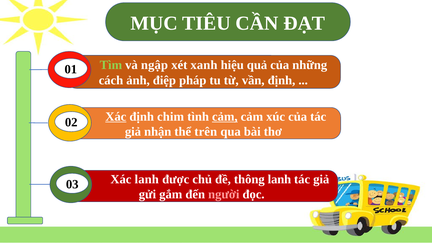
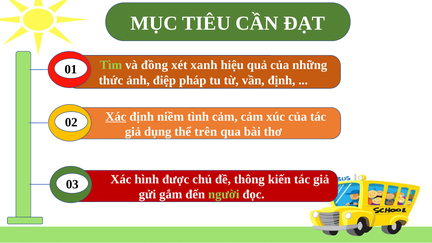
ngập: ngập -> đồng (154, 65)
cách: cách -> thức (111, 80)
chim: chim -> niềm (171, 117)
cảm underline: present -> none (225, 117)
nhận: nhận -> dụng (158, 132)
Xác lanh: lanh -> hình (147, 179)
thông lanh: lanh -> kiến (279, 179)
người colour: pink -> light green (224, 194)
